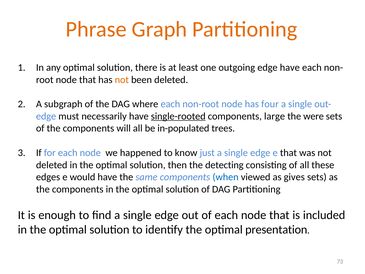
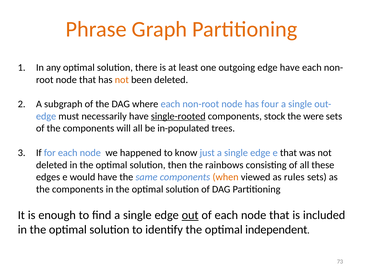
large: large -> stock (275, 116)
detecting: detecting -> rainbows (224, 165)
when colour: blue -> orange (226, 177)
gives: gives -> rules (294, 177)
out underline: none -> present (190, 215)
presentation: presentation -> independent (276, 229)
